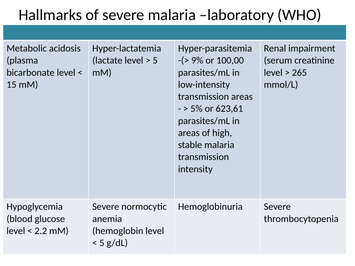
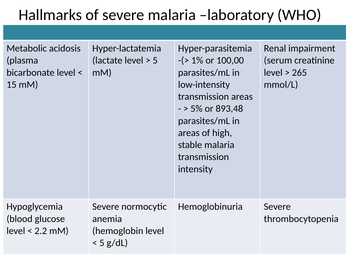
9%: 9% -> 1% (197, 61)
623,61: 623,61 -> 893,48 (229, 109)
